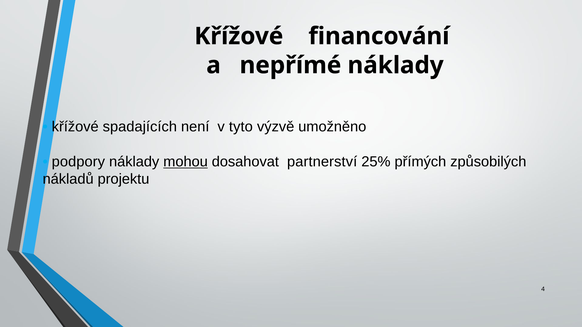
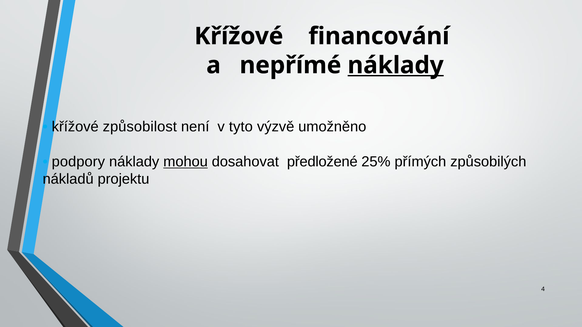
náklady underline: none -> present (396, 65)
spadajících: spadajících -> způsobilost (140, 127)
partnerství: partnerství -> předložené (322, 162)
